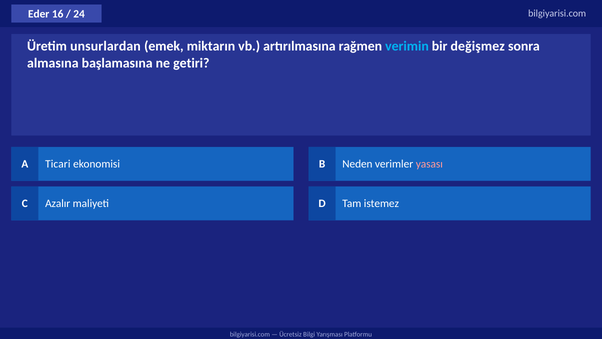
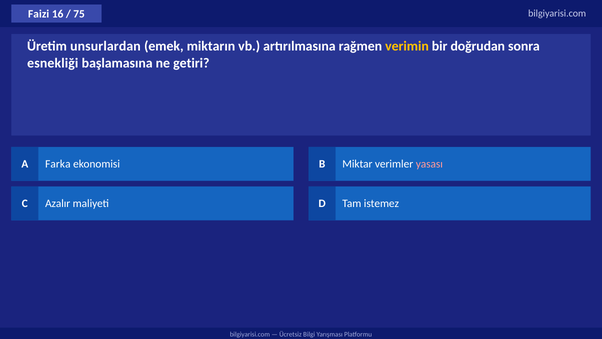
Eder: Eder -> Faizi (39, 14)
24: 24 -> 75 (79, 14)
verimin colour: light blue -> yellow (407, 46)
değişmez: değişmez -> doğrudan (478, 46)
almasına: almasına -> esnekliği (53, 63)
Ticari: Ticari -> Farka (58, 164)
Neden: Neden -> Miktar (357, 164)
